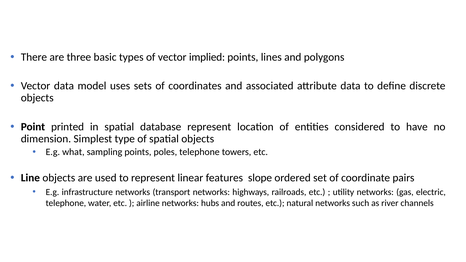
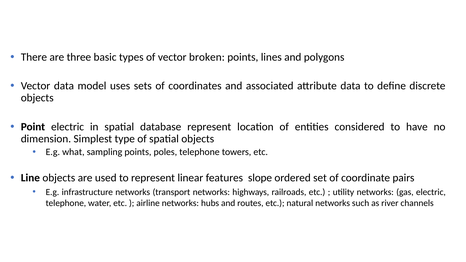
implied: implied -> broken (207, 57)
Point printed: printed -> electric (68, 127)
